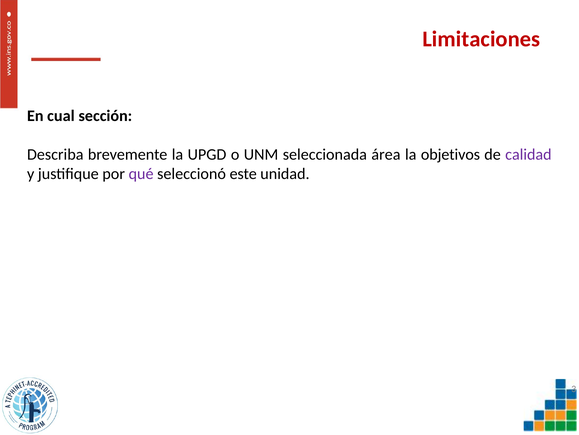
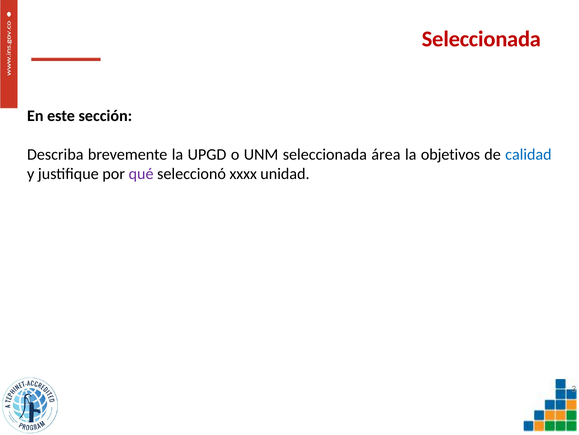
Limitaciones: Limitaciones -> Seleccionada (481, 39)
cual: cual -> este (61, 116)
calidad colour: purple -> blue (528, 154)
este: este -> xxxx (243, 174)
